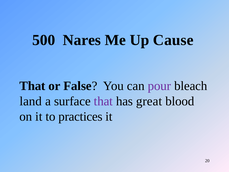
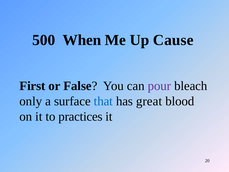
Nares: Nares -> When (82, 40)
That: That -> First (32, 86)
land: land -> only (31, 101)
that colour: purple -> blue (103, 101)
